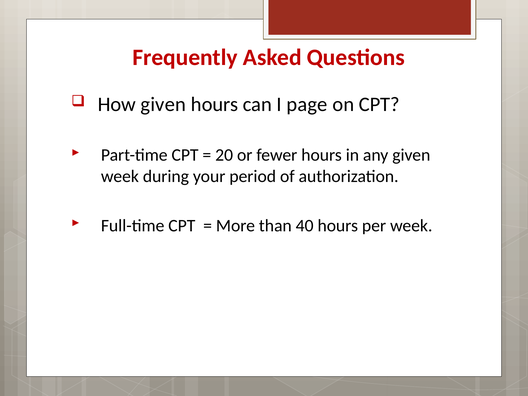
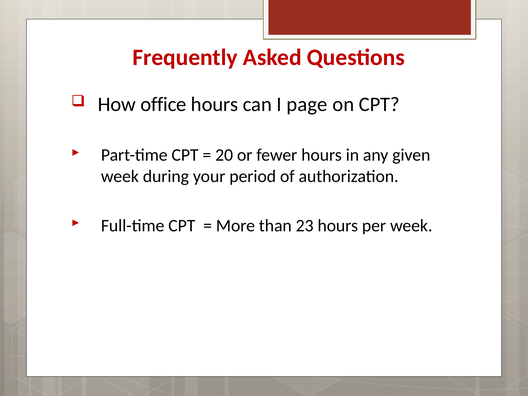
How given: given -> office (163, 104)
40: 40 -> 23 (305, 226)
